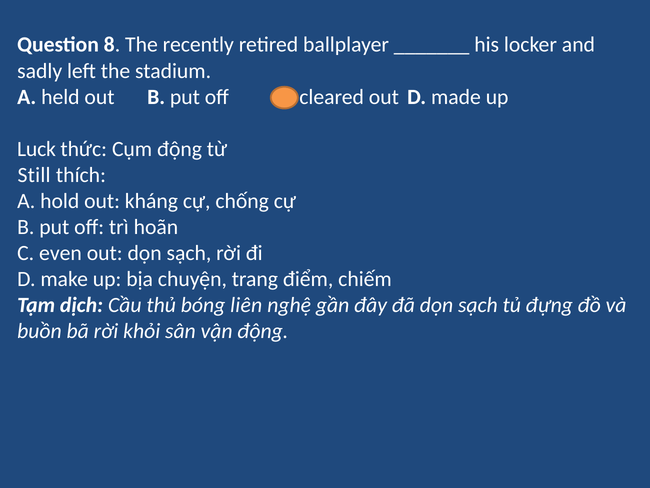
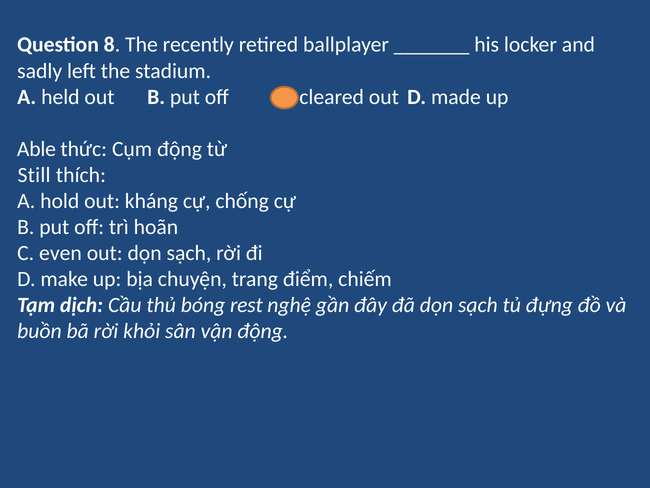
Luck: Luck -> Able (36, 149)
liên: liên -> rest (246, 305)
